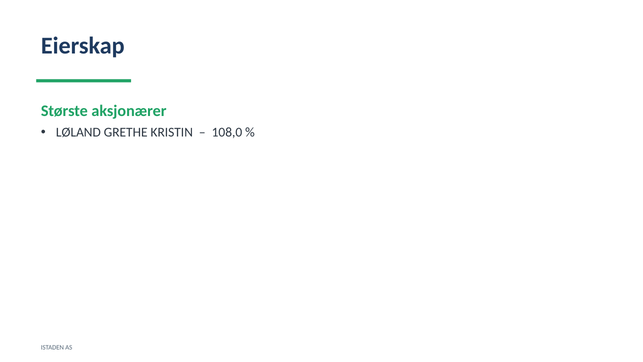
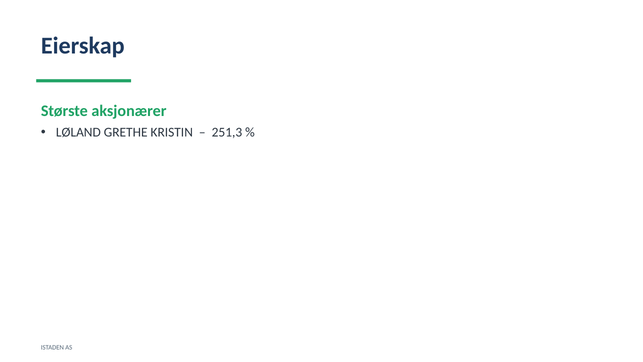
108,0: 108,0 -> 251,3 (227, 132)
